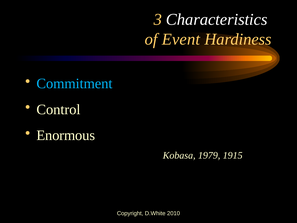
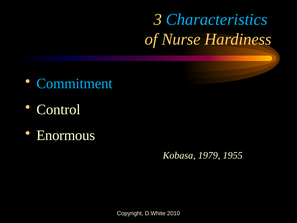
Characteristics colour: white -> light blue (217, 19)
Event: Event -> Nurse (181, 39)
1915: 1915 -> 1955 (233, 155)
